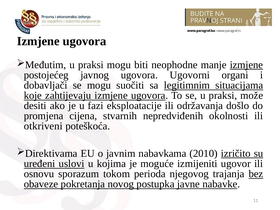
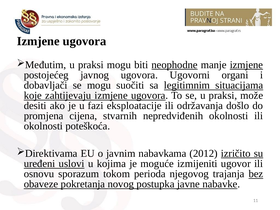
neophodne underline: none -> present (175, 65)
otkriveni: otkriveni -> okolnosti (43, 126)
2010: 2010 -> 2012 (204, 153)
